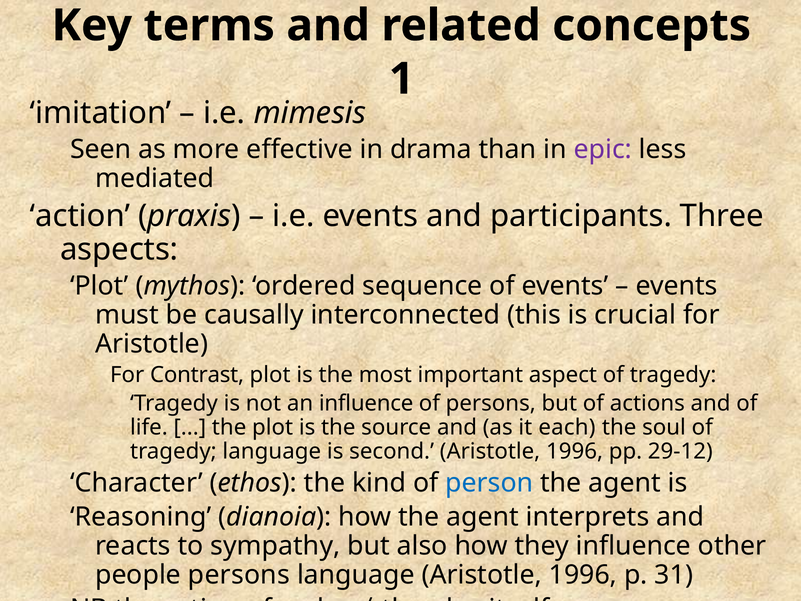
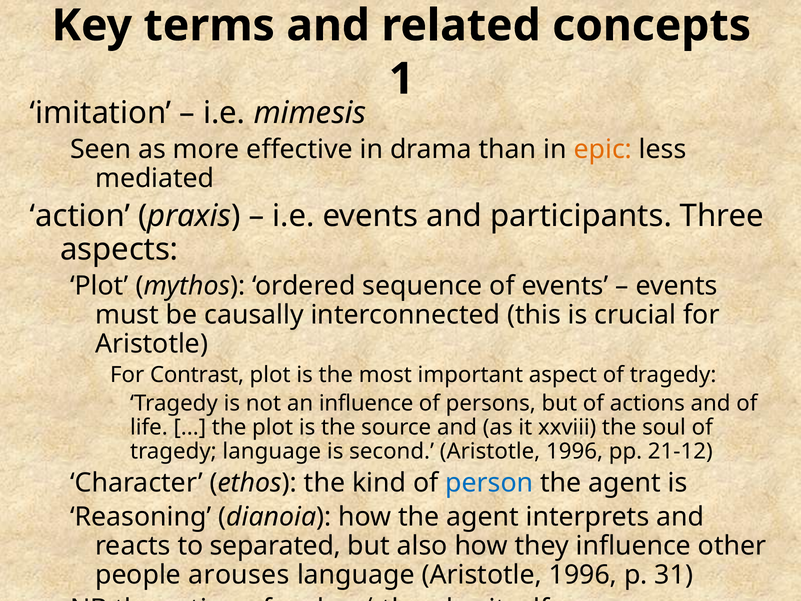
epic colour: purple -> orange (603, 149)
each: each -> xxviii (567, 427)
29-12: 29-12 -> 21-12 (680, 451)
sympathy: sympathy -> separated (276, 546)
people persons: persons -> arouses (239, 575)
